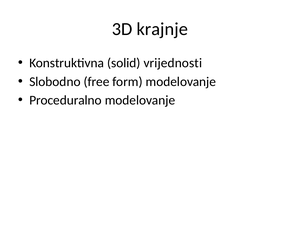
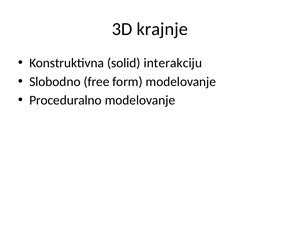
vrijednosti: vrijednosti -> interakciju (173, 63)
